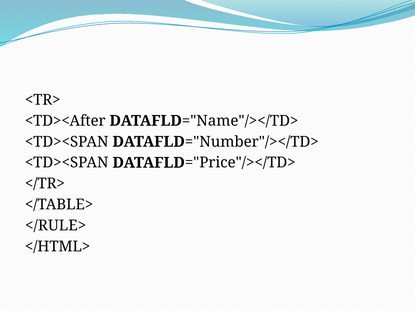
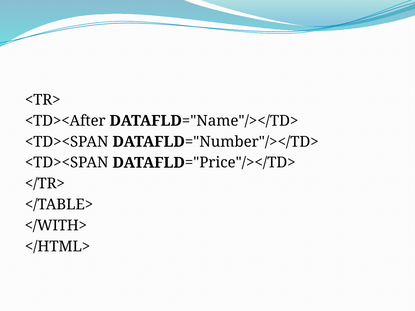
</RULE>: </RULE> -> </WITH> (56, 226)
